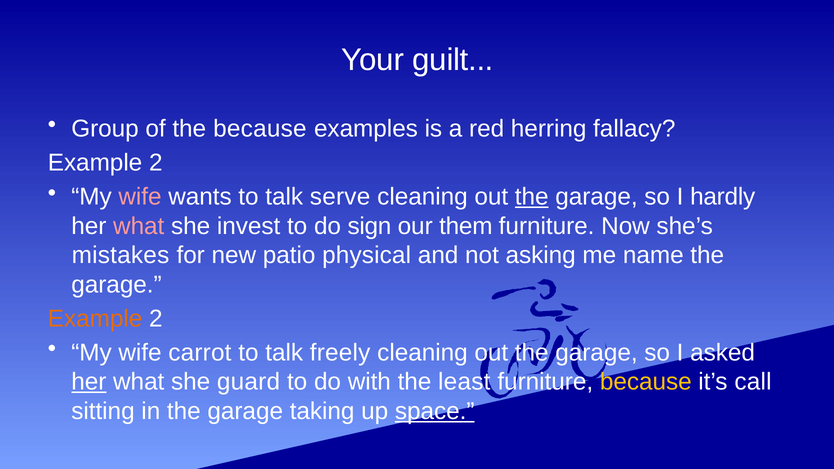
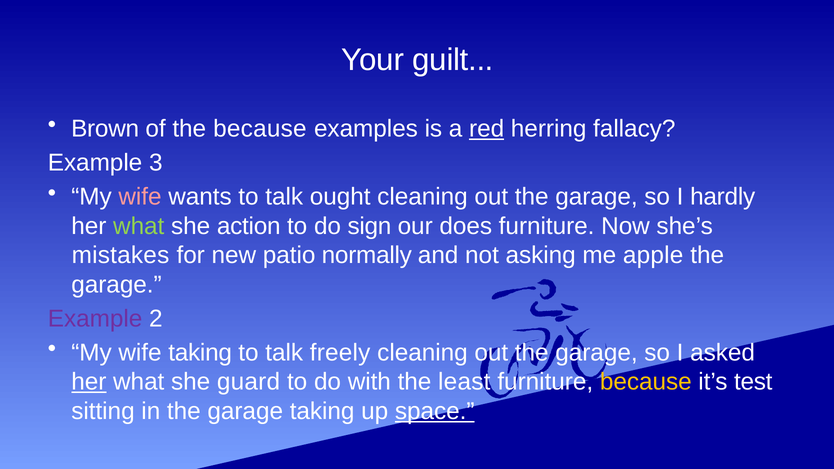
Group: Group -> Brown (105, 129)
red underline: none -> present (487, 129)
2: 2 -> 3 (156, 163)
serve: serve -> ought (340, 197)
the underline: present -> none (532, 197)
what colour: pink -> light green (139, 226)
invest: invest -> action (249, 226)
them: them -> does (466, 226)
physical: physical -> normally (367, 255)
name: name -> apple (653, 255)
Example colour: orange -> purple (95, 319)
wife carrot: carrot -> taking (200, 353)
call: call -> test (753, 382)
